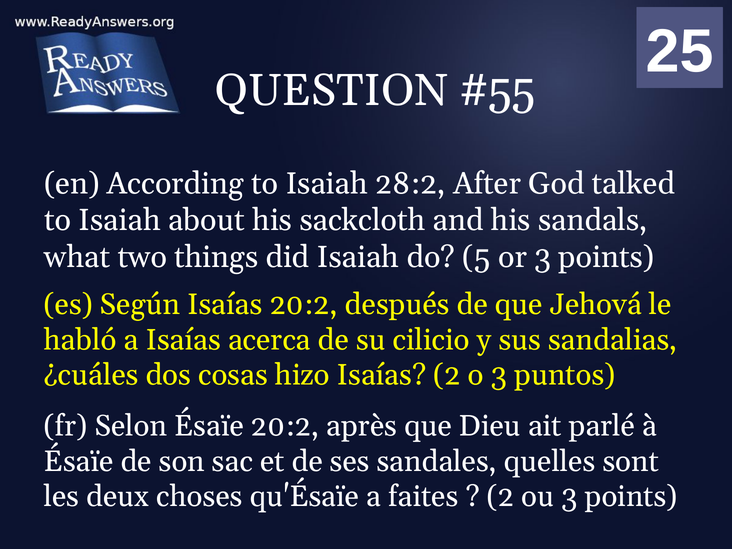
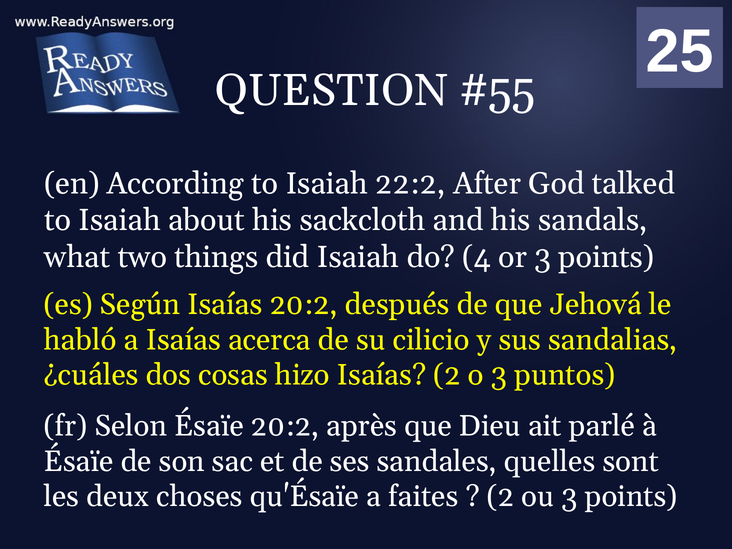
28:2: 28:2 -> 22:2 (410, 184)
5: 5 -> 4 (477, 257)
